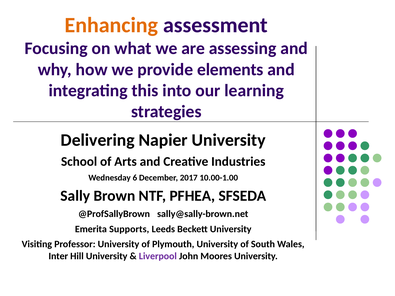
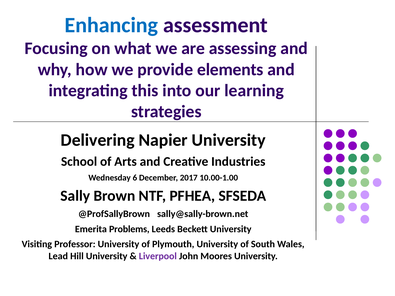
Enhancing colour: orange -> blue (111, 25)
Supports: Supports -> Problems (129, 229)
Inter: Inter -> Lead (58, 256)
